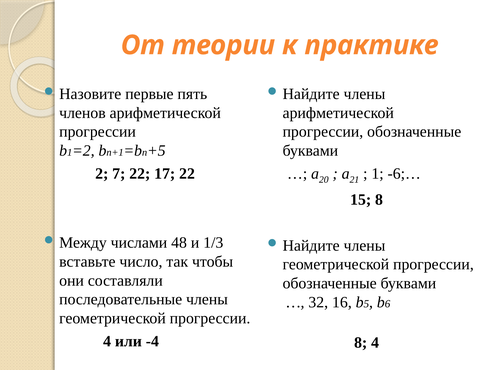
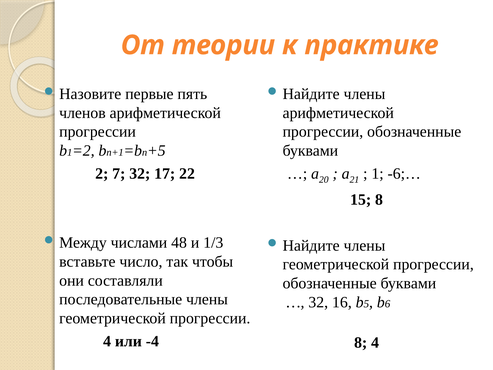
7 22: 22 -> 32 (140, 174)
